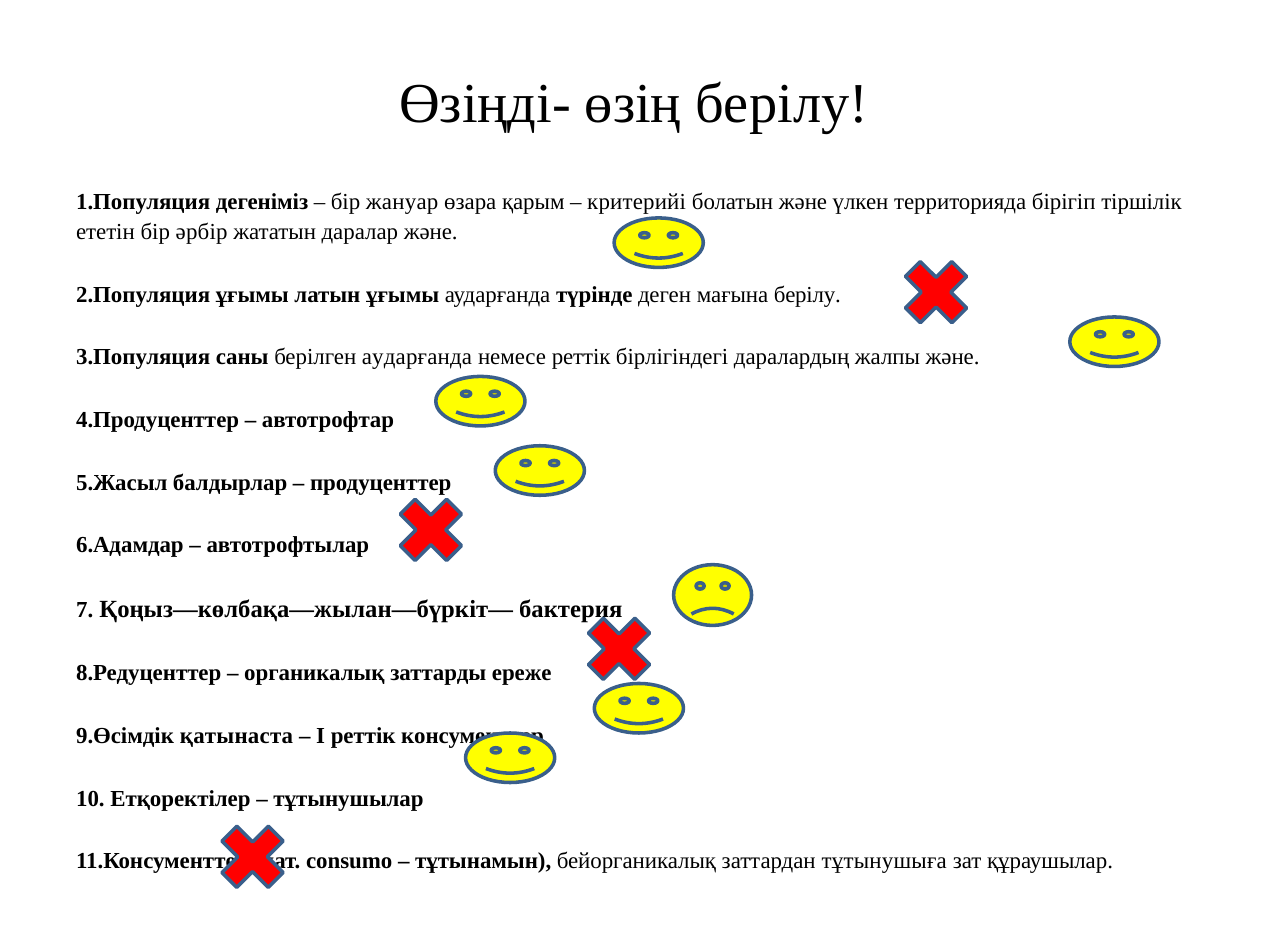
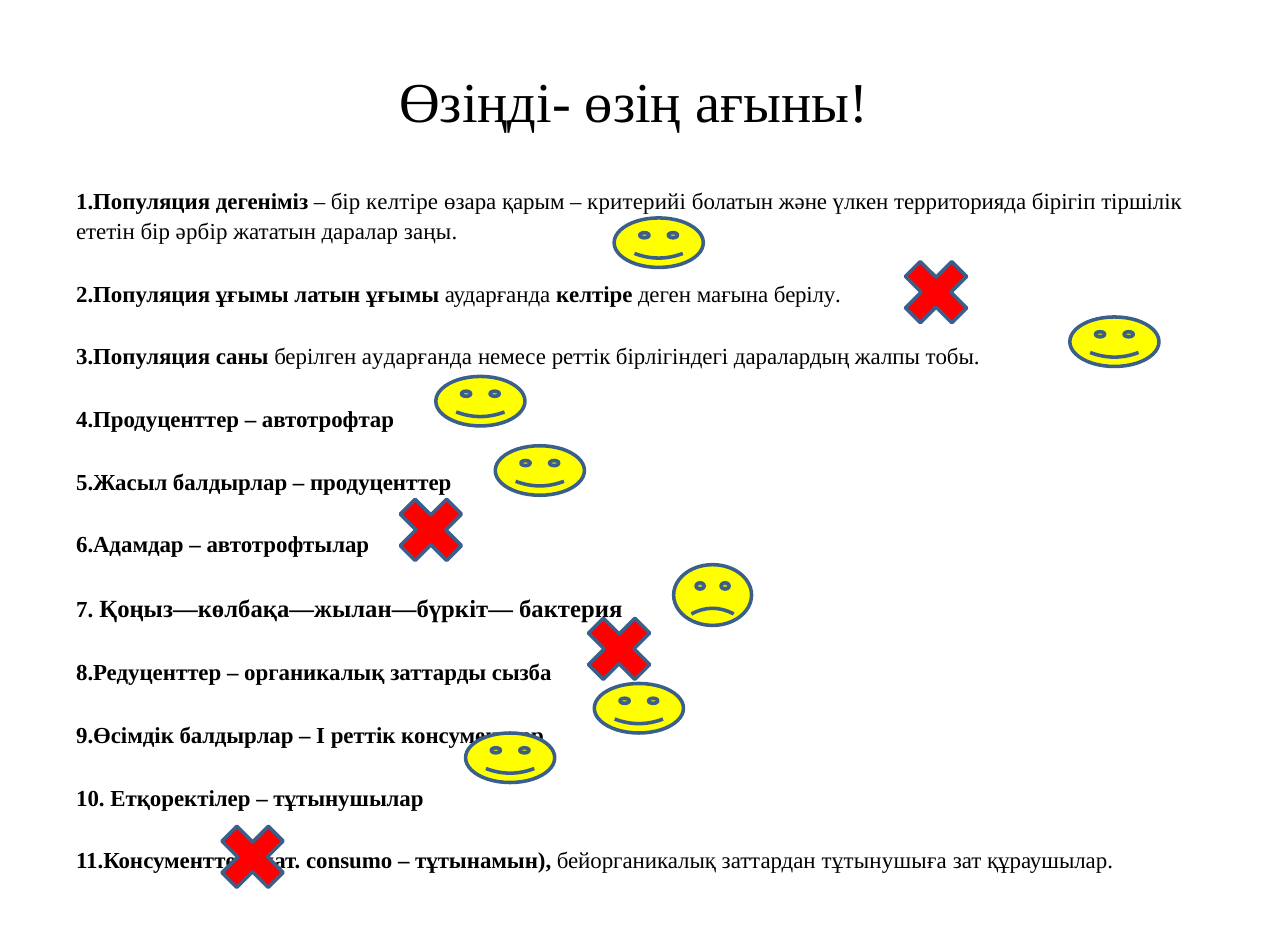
өзің берілу: берілу -> ағыны (782, 104)
бір жануар: жануар -> келтіре (402, 202)
даралар және: және -> заңы (431, 232)
аударғанда түрінде: түрінде -> келтіре (594, 295)
жалпы және: және -> тобы (953, 357)
ереже: ереже -> сызба (522, 673)
9.Өсімдік қатынаста: қатынаста -> балдырлар (237, 736)
